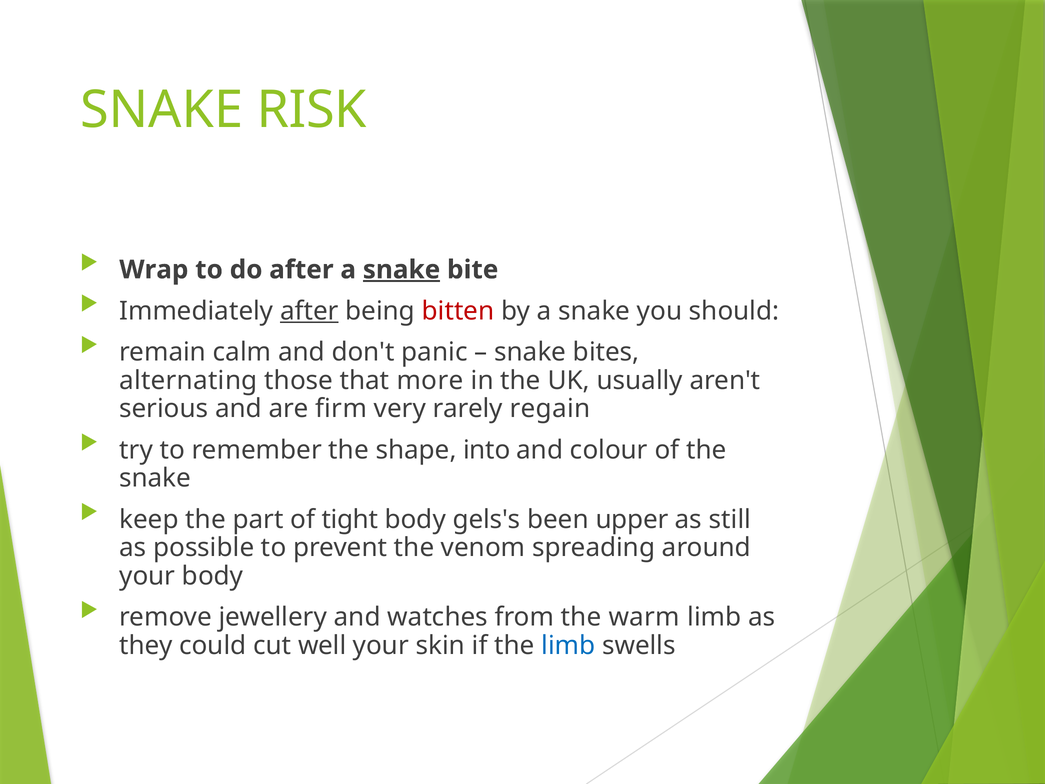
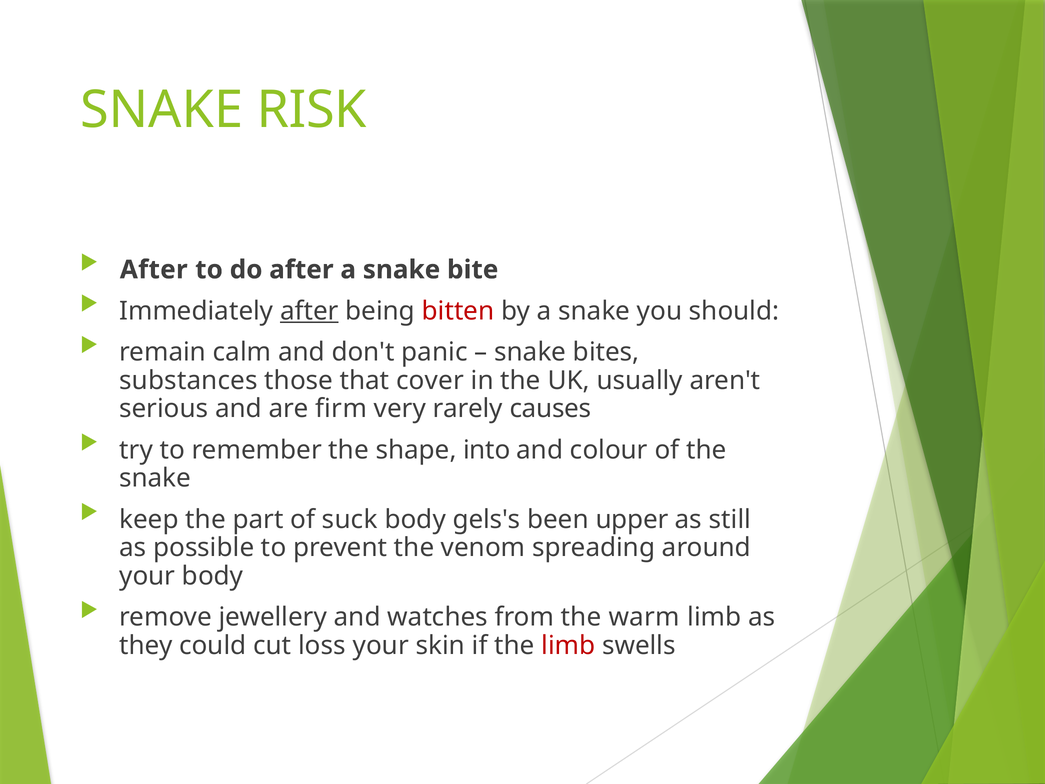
Wrap: Wrap -> After (154, 270)
snake underline: present -> none (402, 270)
alternating: alternating -> substances (188, 380)
more: more -> cover (430, 380)
regain: regain -> causes (550, 409)
tight: tight -> suck (350, 519)
well: well -> loss (322, 645)
limb colour: blue -> red (568, 645)
